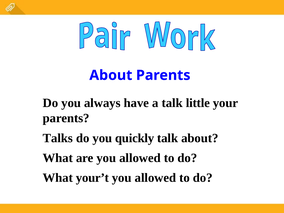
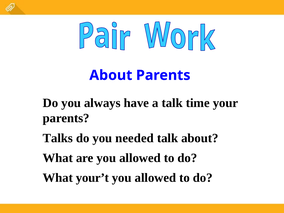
little: little -> time (198, 103)
quickly: quickly -> needed (135, 138)
